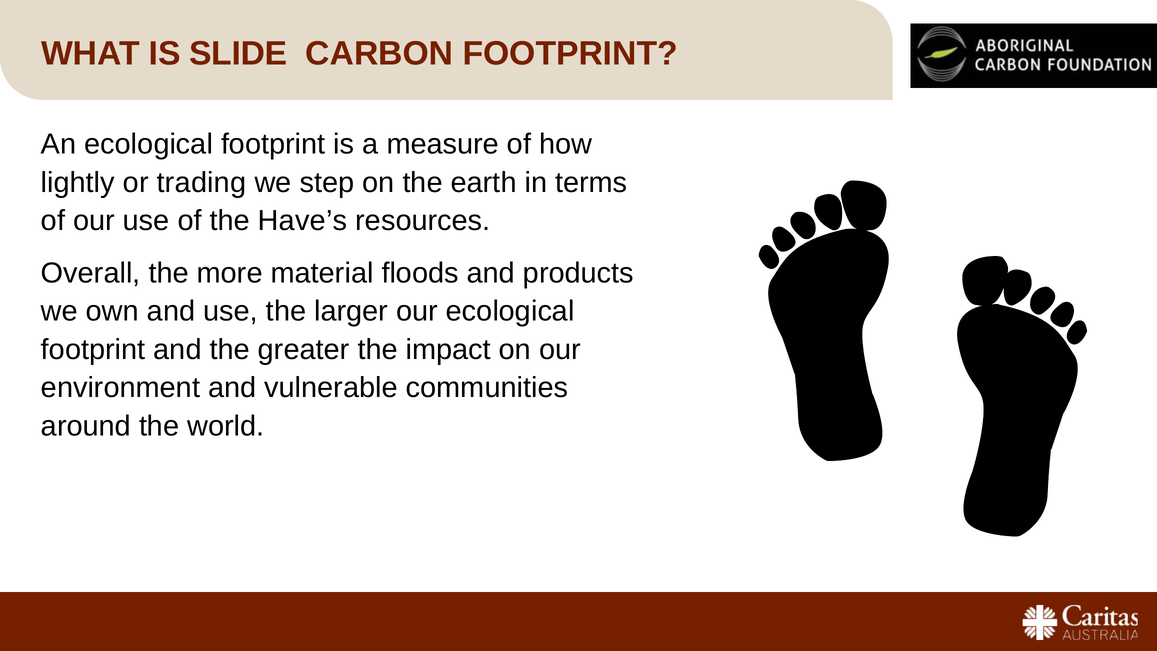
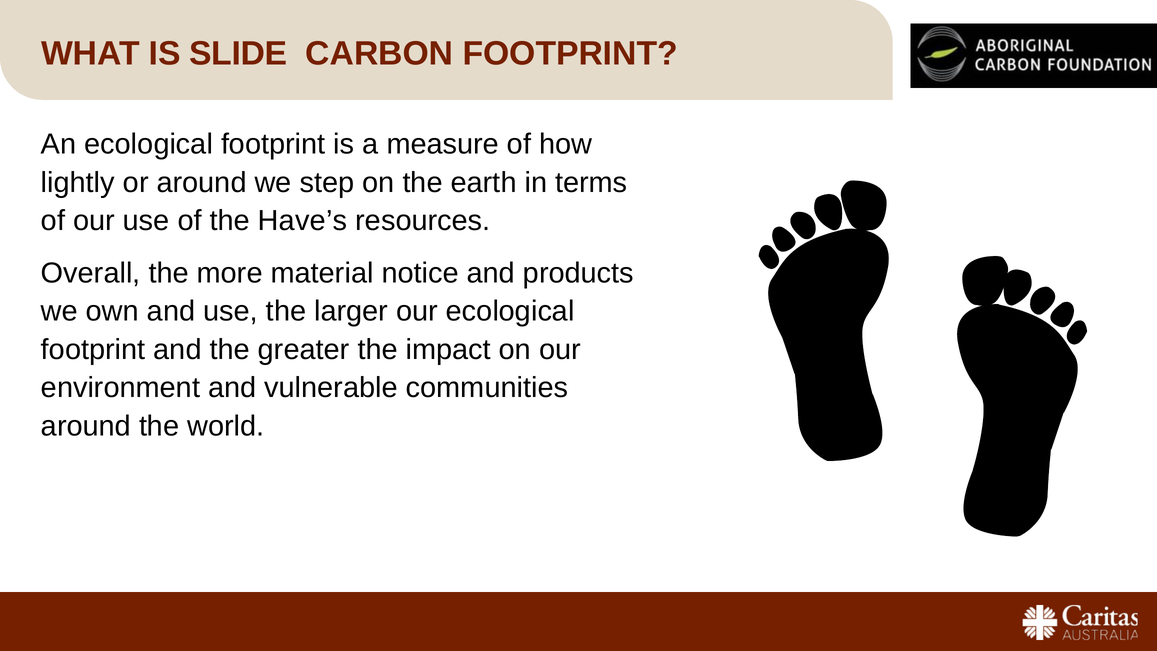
or trading: trading -> around (202, 182)
floods: floods -> notice (420, 273)
